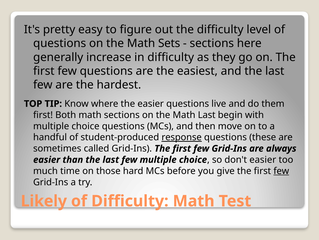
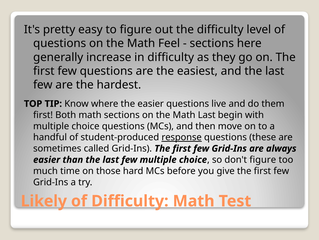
Sets: Sets -> Feel (169, 43)
don't easier: easier -> figure (263, 159)
few underline: present -> none (281, 170)
